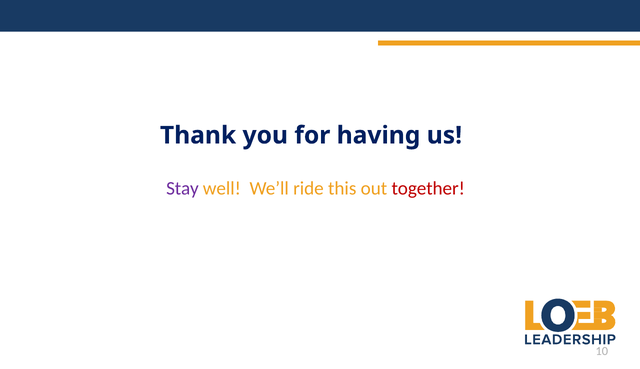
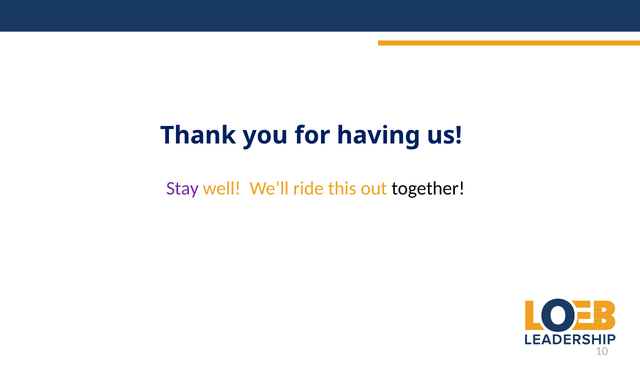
together colour: red -> black (428, 189)
